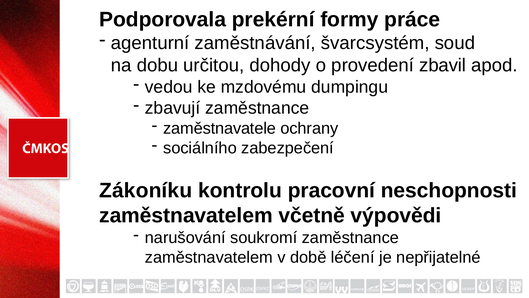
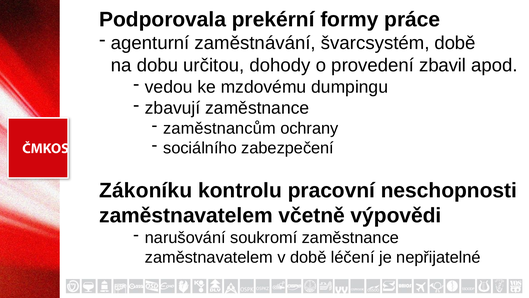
švarcsystém soud: soud -> době (455, 43)
zaměstnavatele: zaměstnavatele -> zaměstnancům (219, 128)
